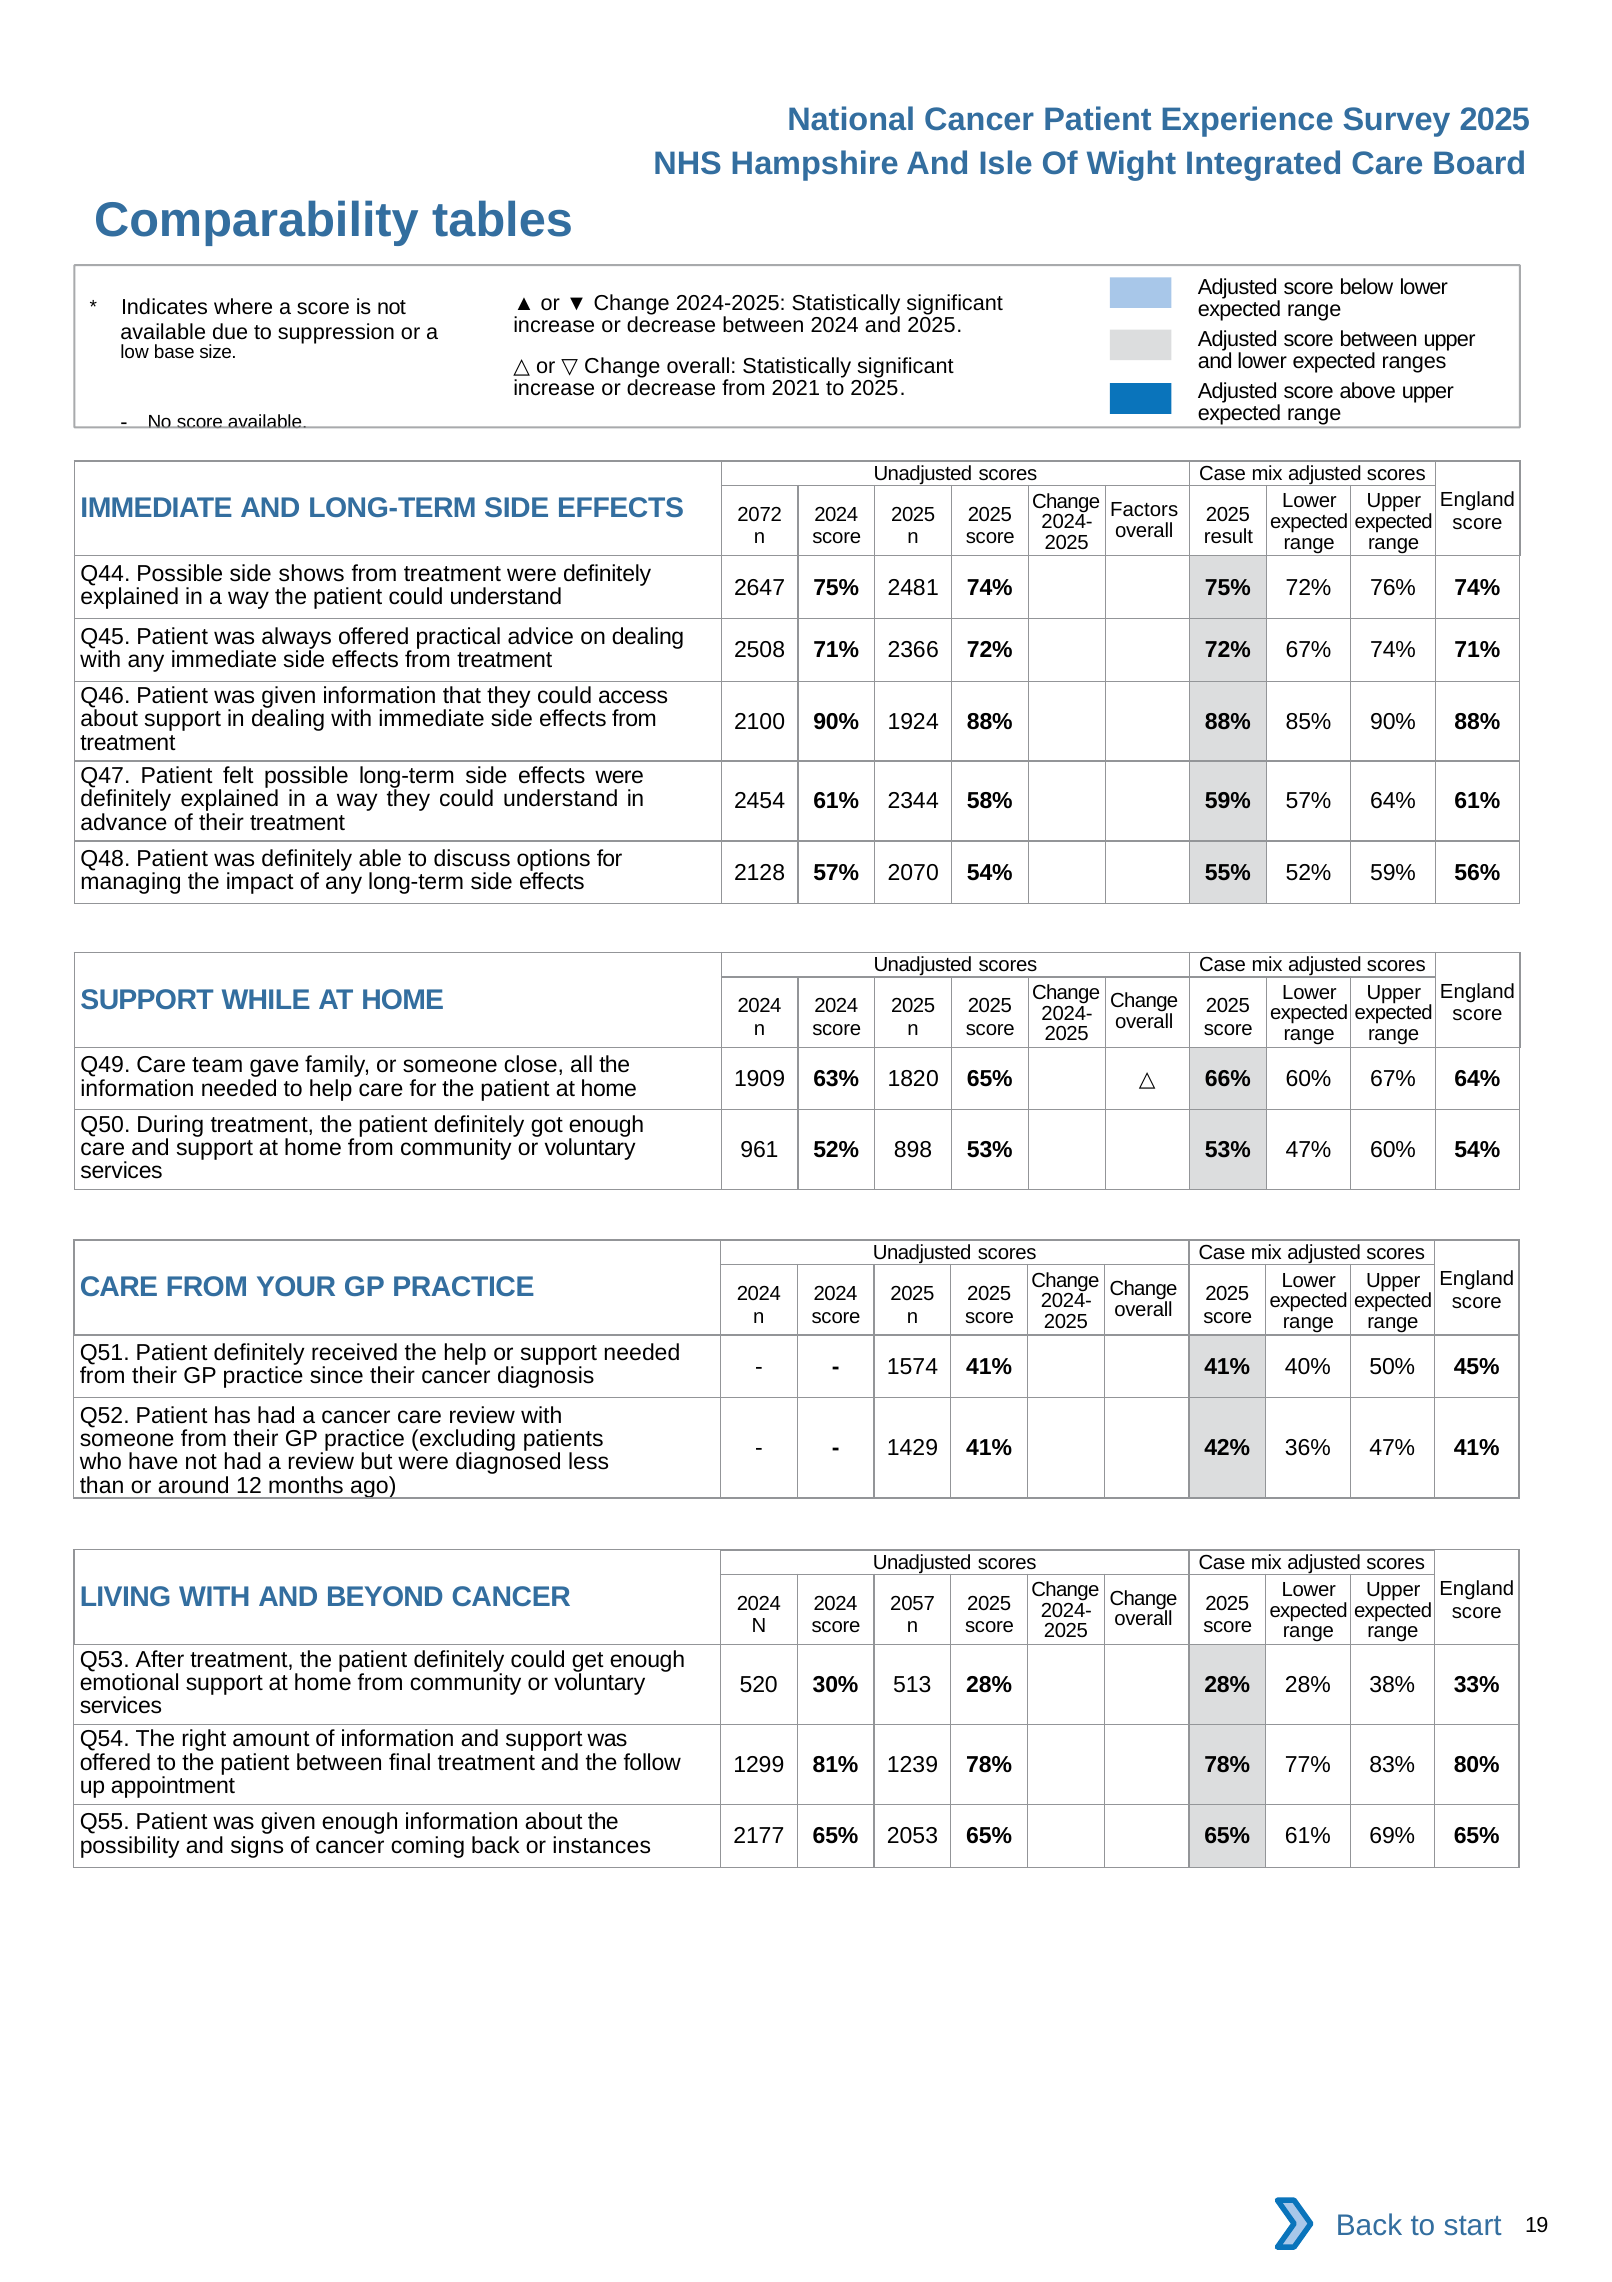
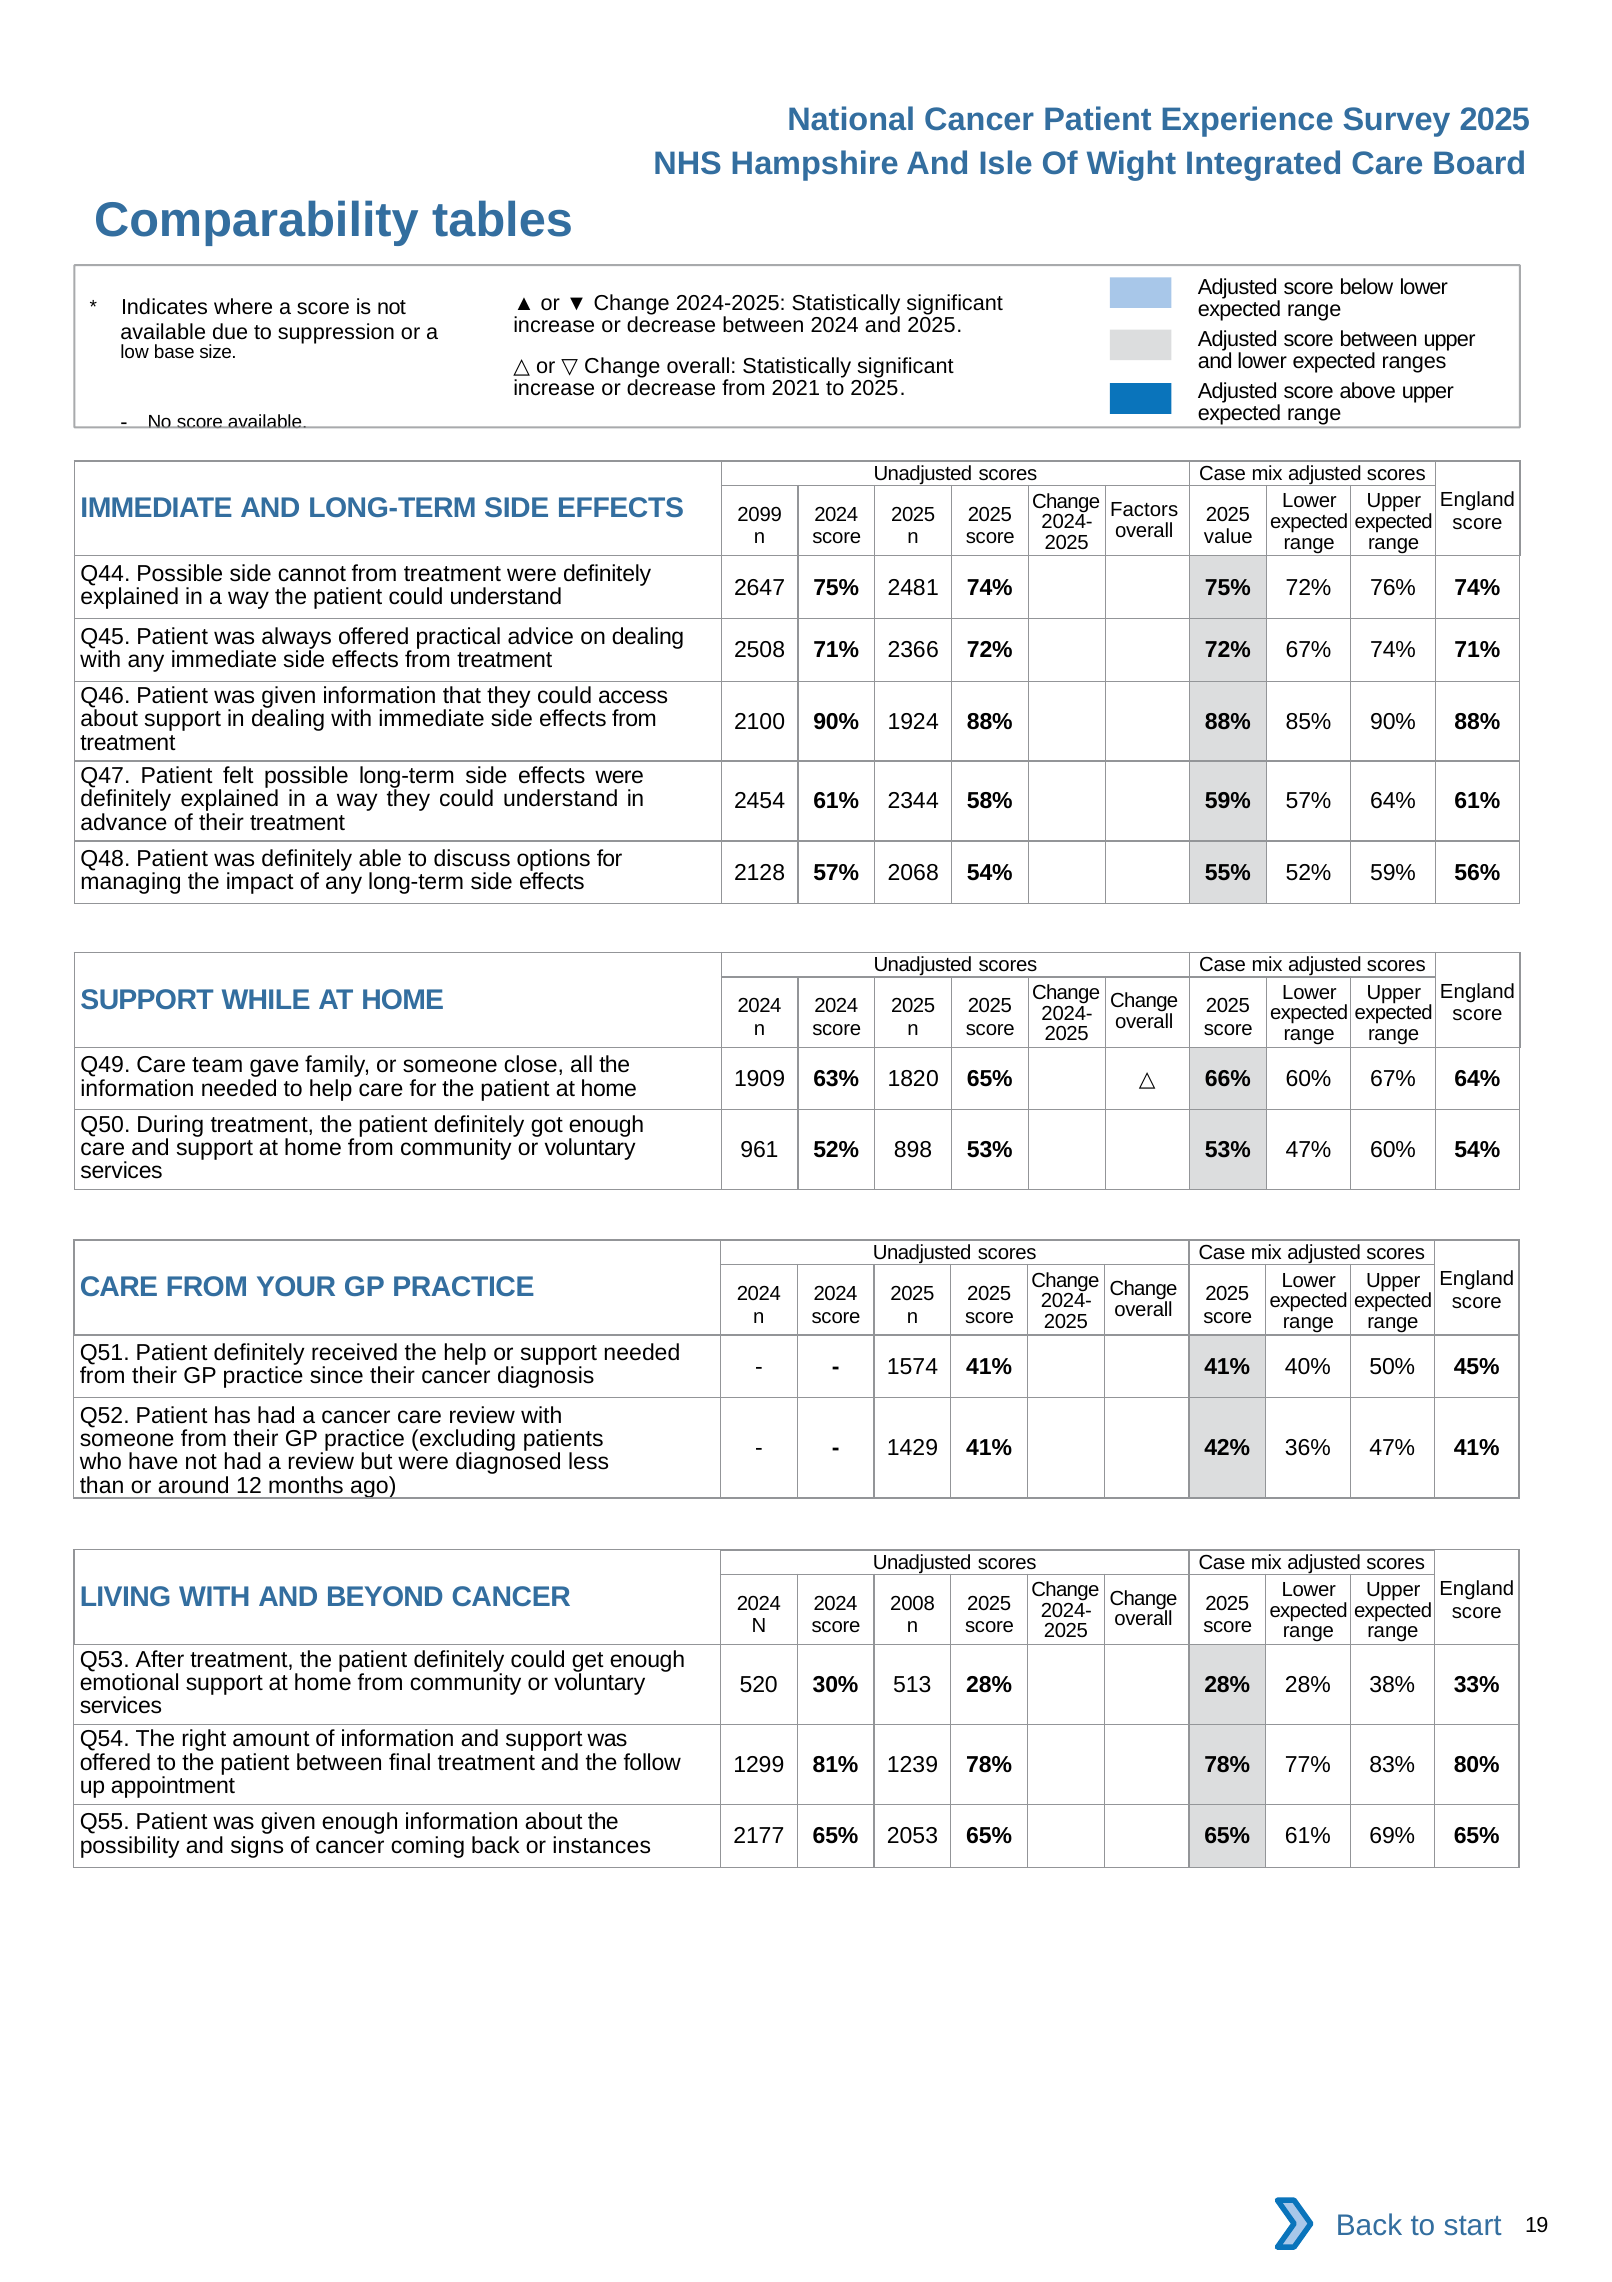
2072: 2072 -> 2099 (760, 515)
result: result -> value (1228, 537)
shows: shows -> cannot (312, 574)
2070: 2070 -> 2068 (913, 872)
2057: 2057 -> 2008 (913, 1603)
